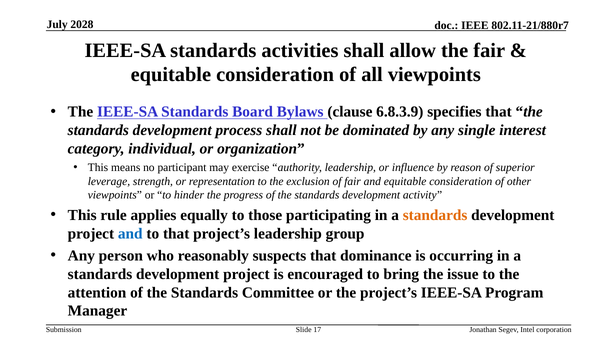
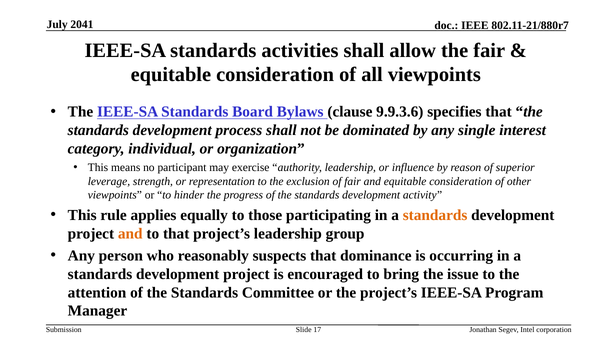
2028: 2028 -> 2041 (82, 24)
6.8.3.9: 6.8.3.9 -> 9.9.3.6 (400, 112)
and colour: blue -> orange (130, 234)
